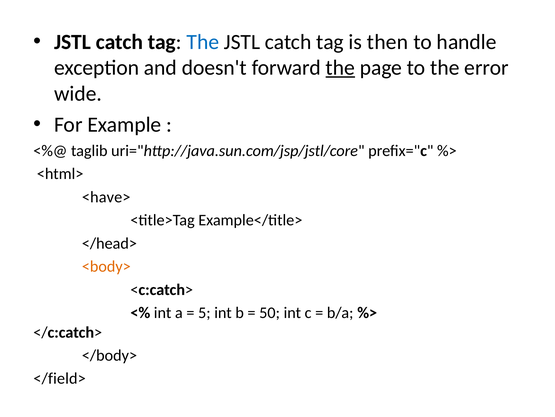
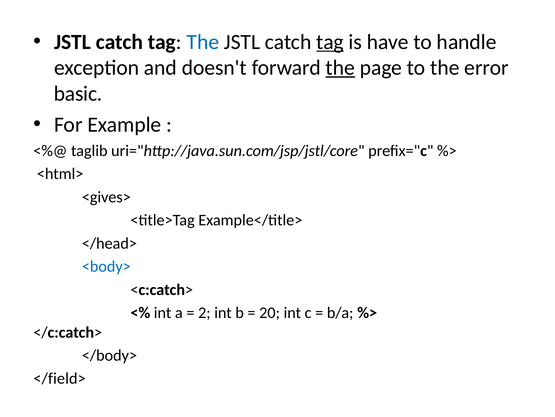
tag underline: none -> present (330, 42)
then: then -> have (388, 42)
wide: wide -> basic (78, 94)
<have>: <have> -> <gives> (106, 197)
<body> colour: orange -> blue (106, 266)
5: 5 -> 2 (204, 312)
50: 50 -> 20 (270, 312)
